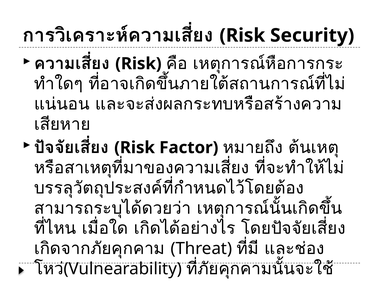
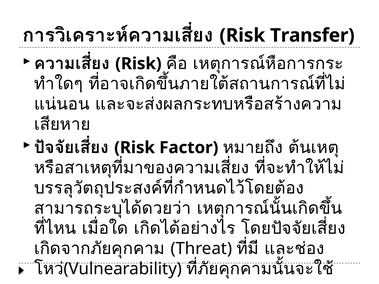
Security: Security -> Transfer (312, 35)
